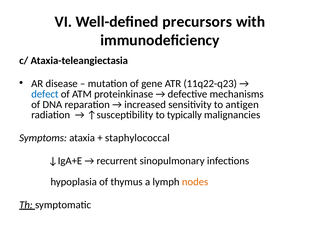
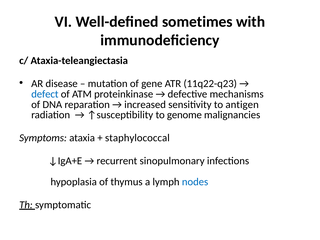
precursors: precursors -> sometimes (197, 22)
typically: typically -> genome (184, 115)
nodes colour: orange -> blue (195, 182)
